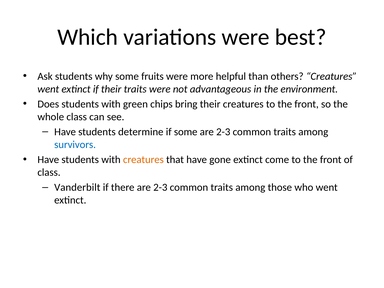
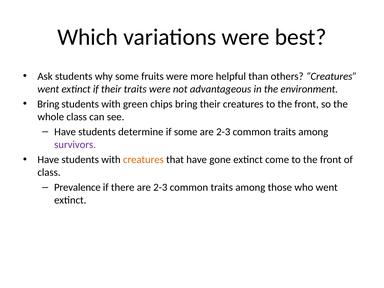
Does: Does -> Bring (48, 104)
survivors colour: blue -> purple (75, 145)
Vanderbilt: Vanderbilt -> Prevalence (77, 187)
